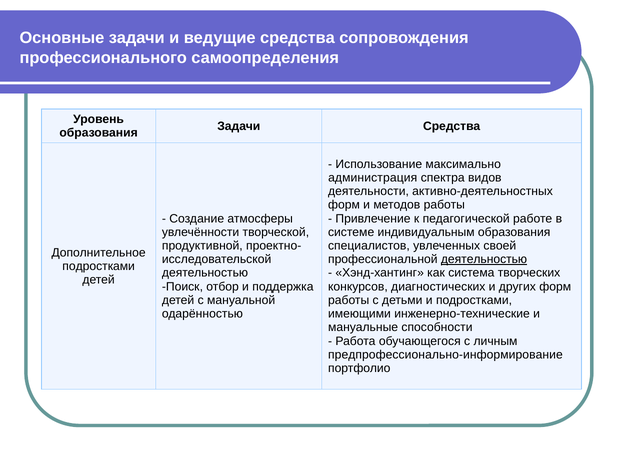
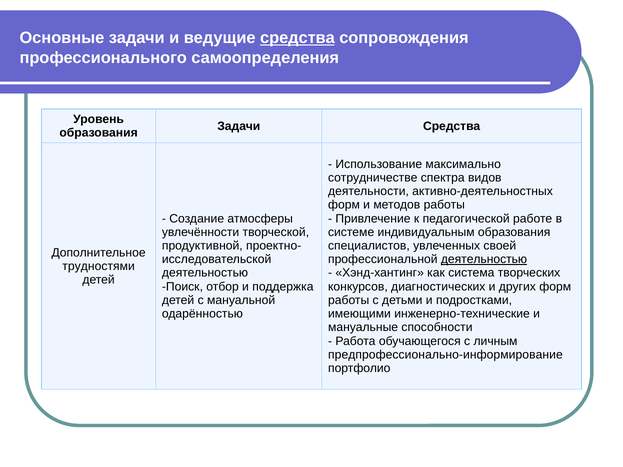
средства underline: none -> present (297, 38)
администрация: администрация -> сотрудничестве (373, 178)
подростками: подростками -> трудностями (99, 266)
